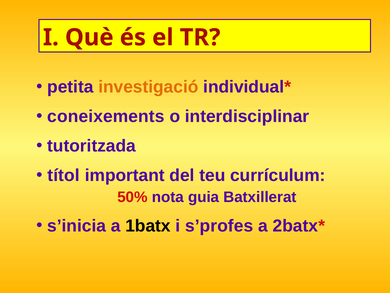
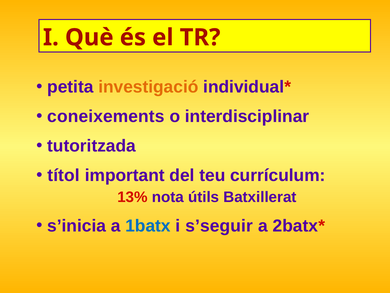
50%: 50% -> 13% (132, 197)
guia: guia -> útils (204, 197)
1batx colour: black -> blue (148, 225)
s’profes: s’profes -> s’seguir (219, 225)
